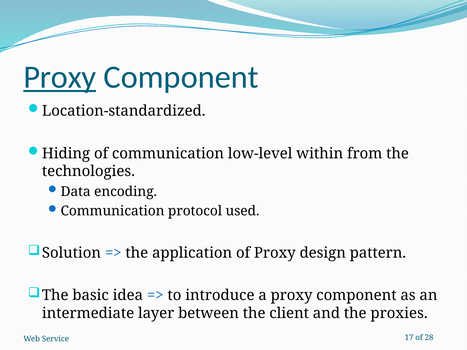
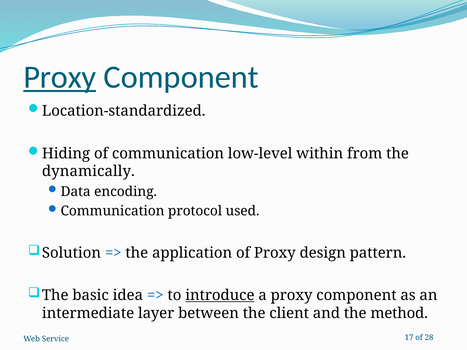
technologies: technologies -> dynamically (88, 172)
introduce underline: none -> present (220, 295)
proxies: proxies -> method (399, 313)
